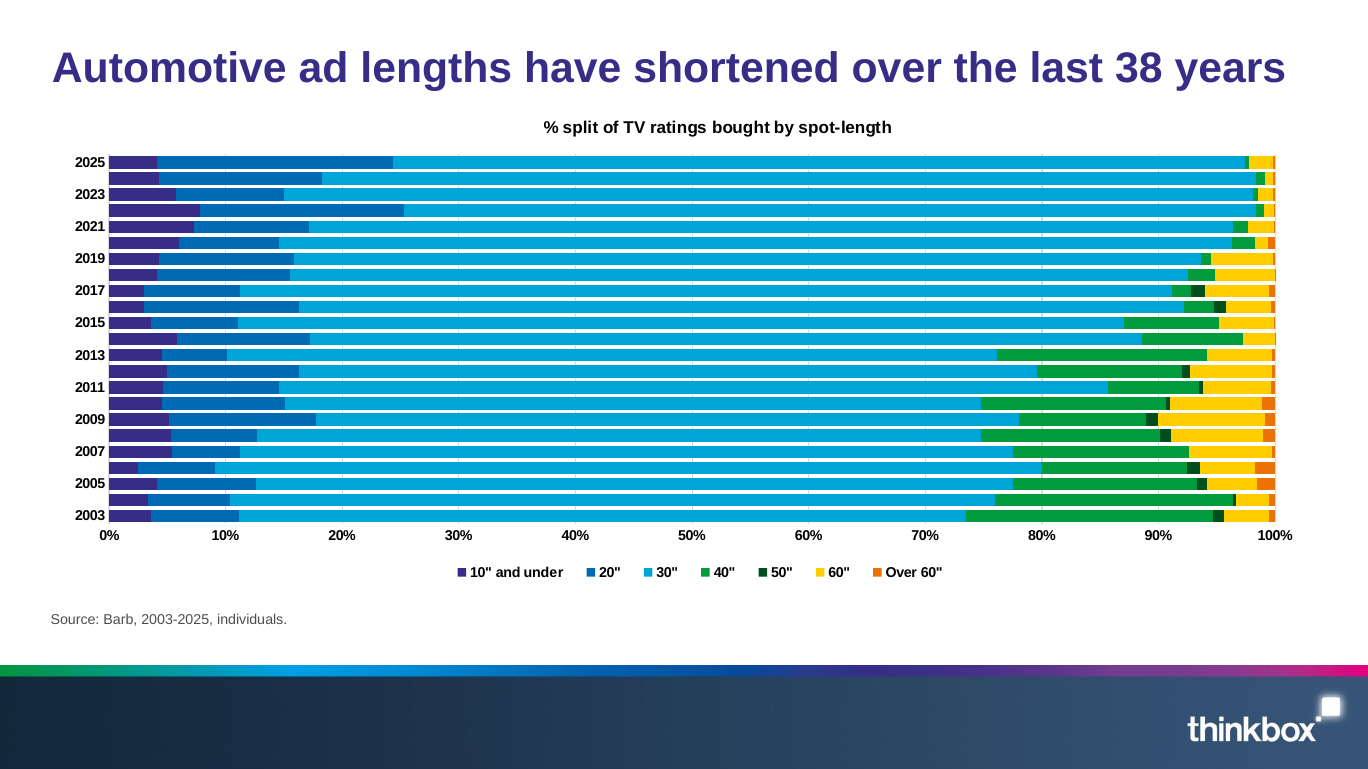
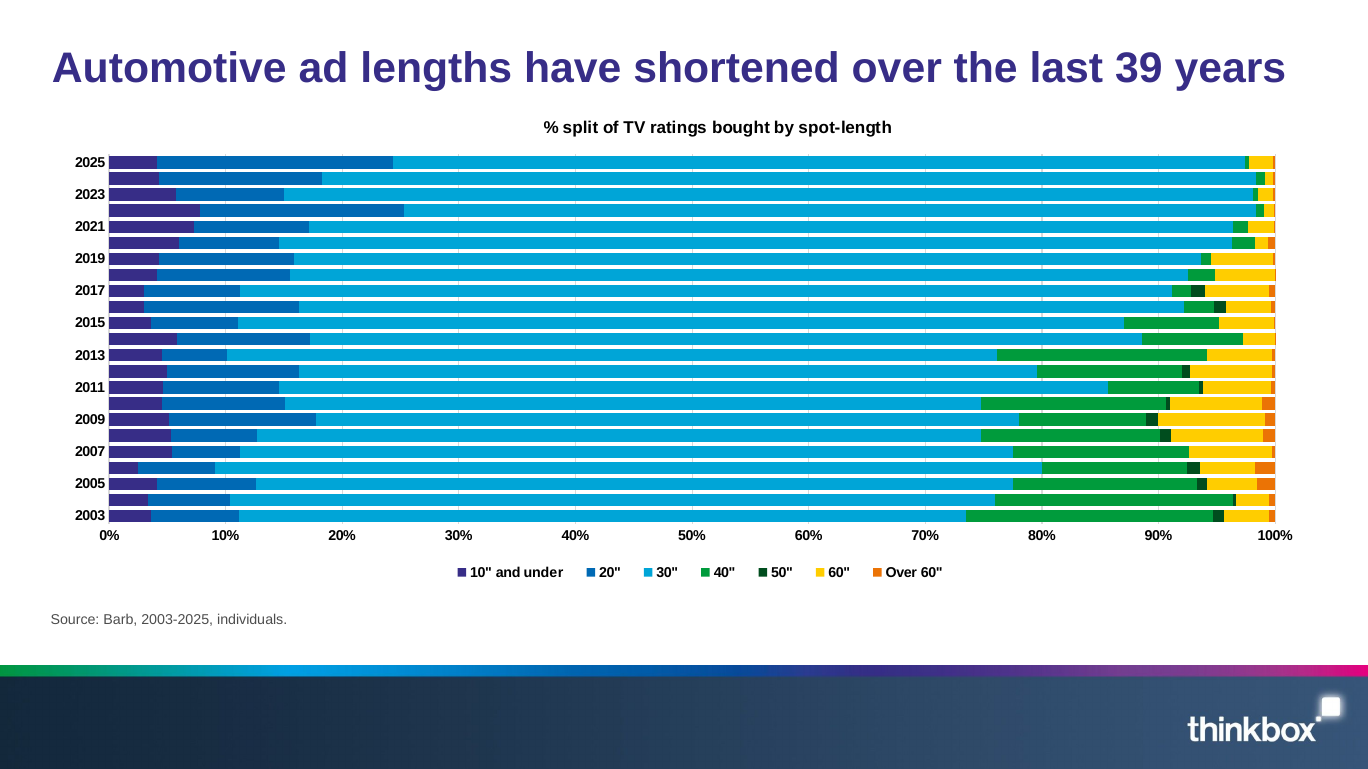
38: 38 -> 39 (1139, 68)
